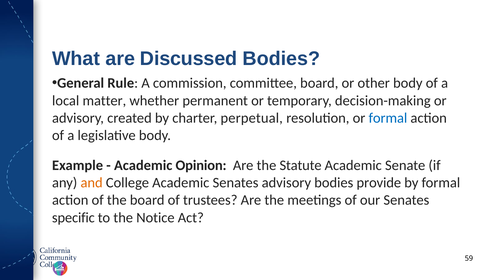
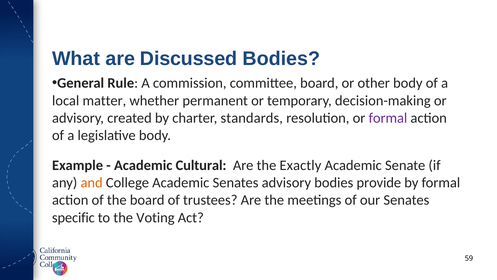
perpetual: perpetual -> standards (252, 118)
formal colour: blue -> purple (388, 118)
Opinion: Opinion -> Cultural (201, 165)
Statute: Statute -> Exactly (300, 165)
Notice: Notice -> Voting (155, 217)
